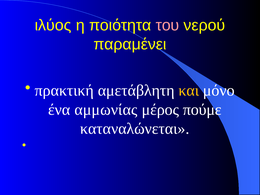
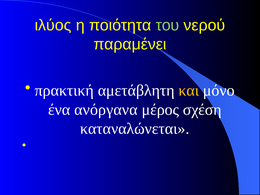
του colour: pink -> light green (167, 25)
αμμωνίας: αμμωνίας -> ανόργανα (106, 110)
πούμε: πούμε -> σχέση (202, 110)
